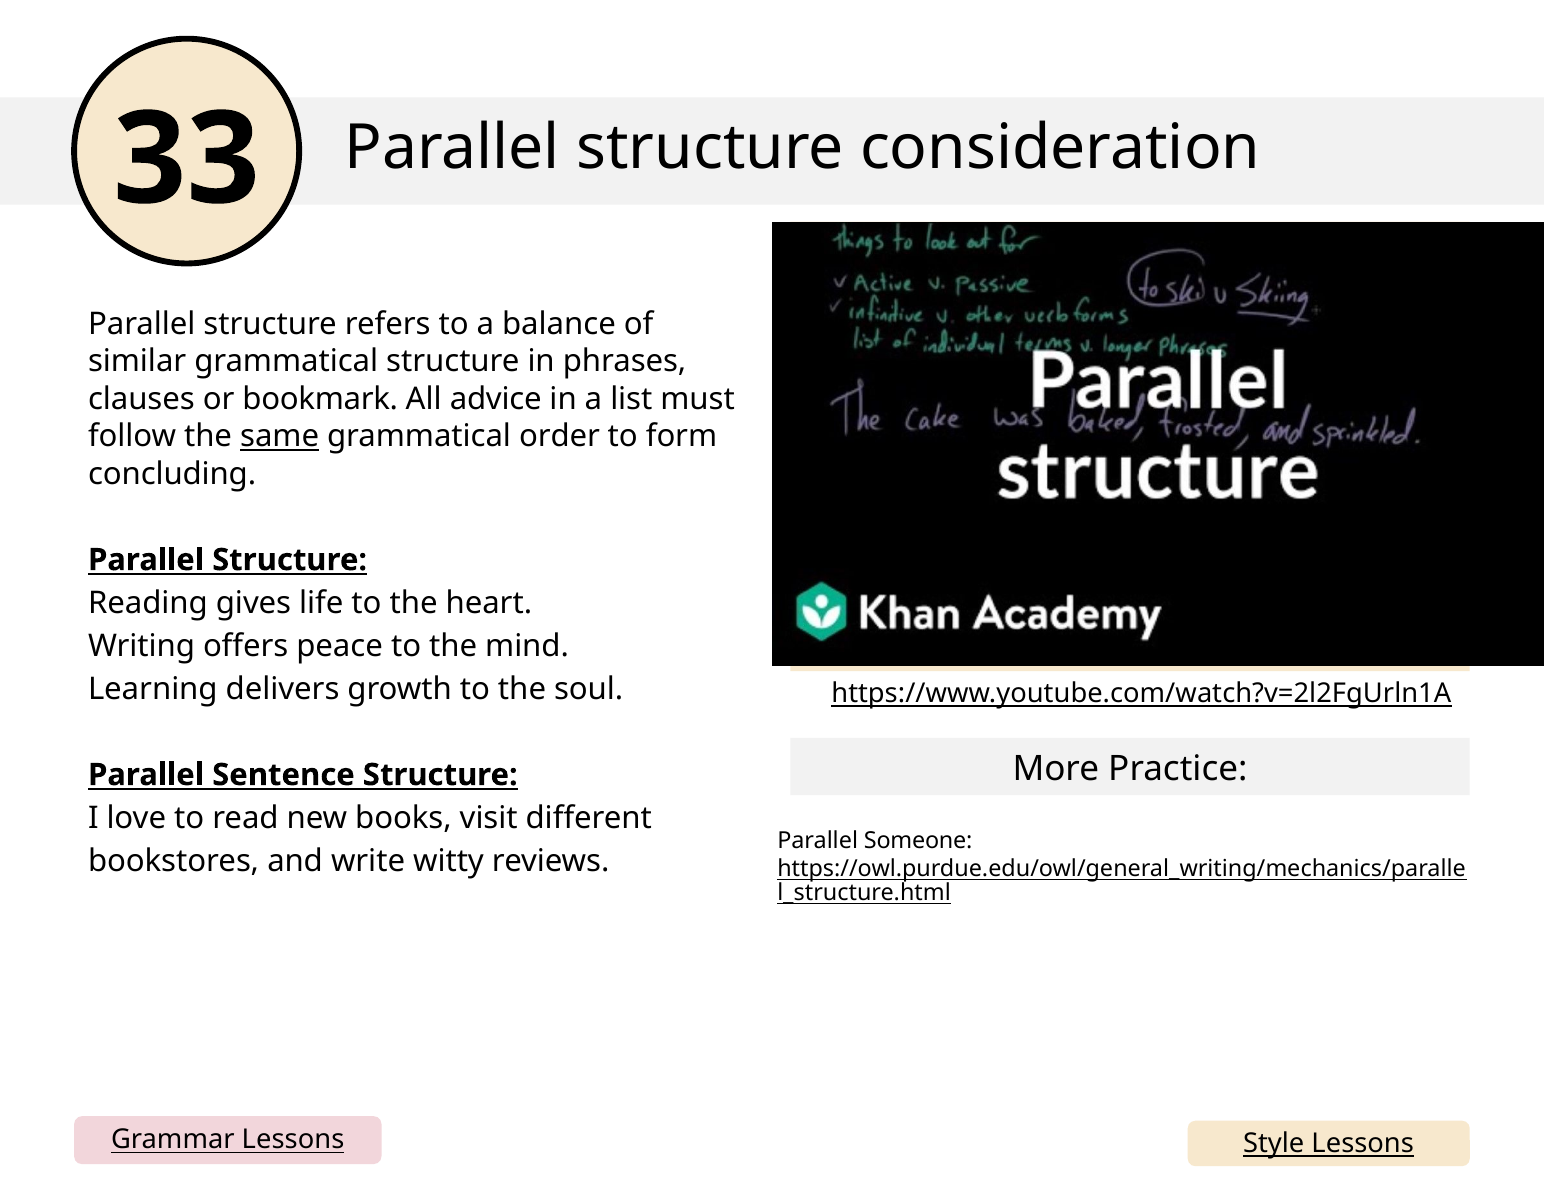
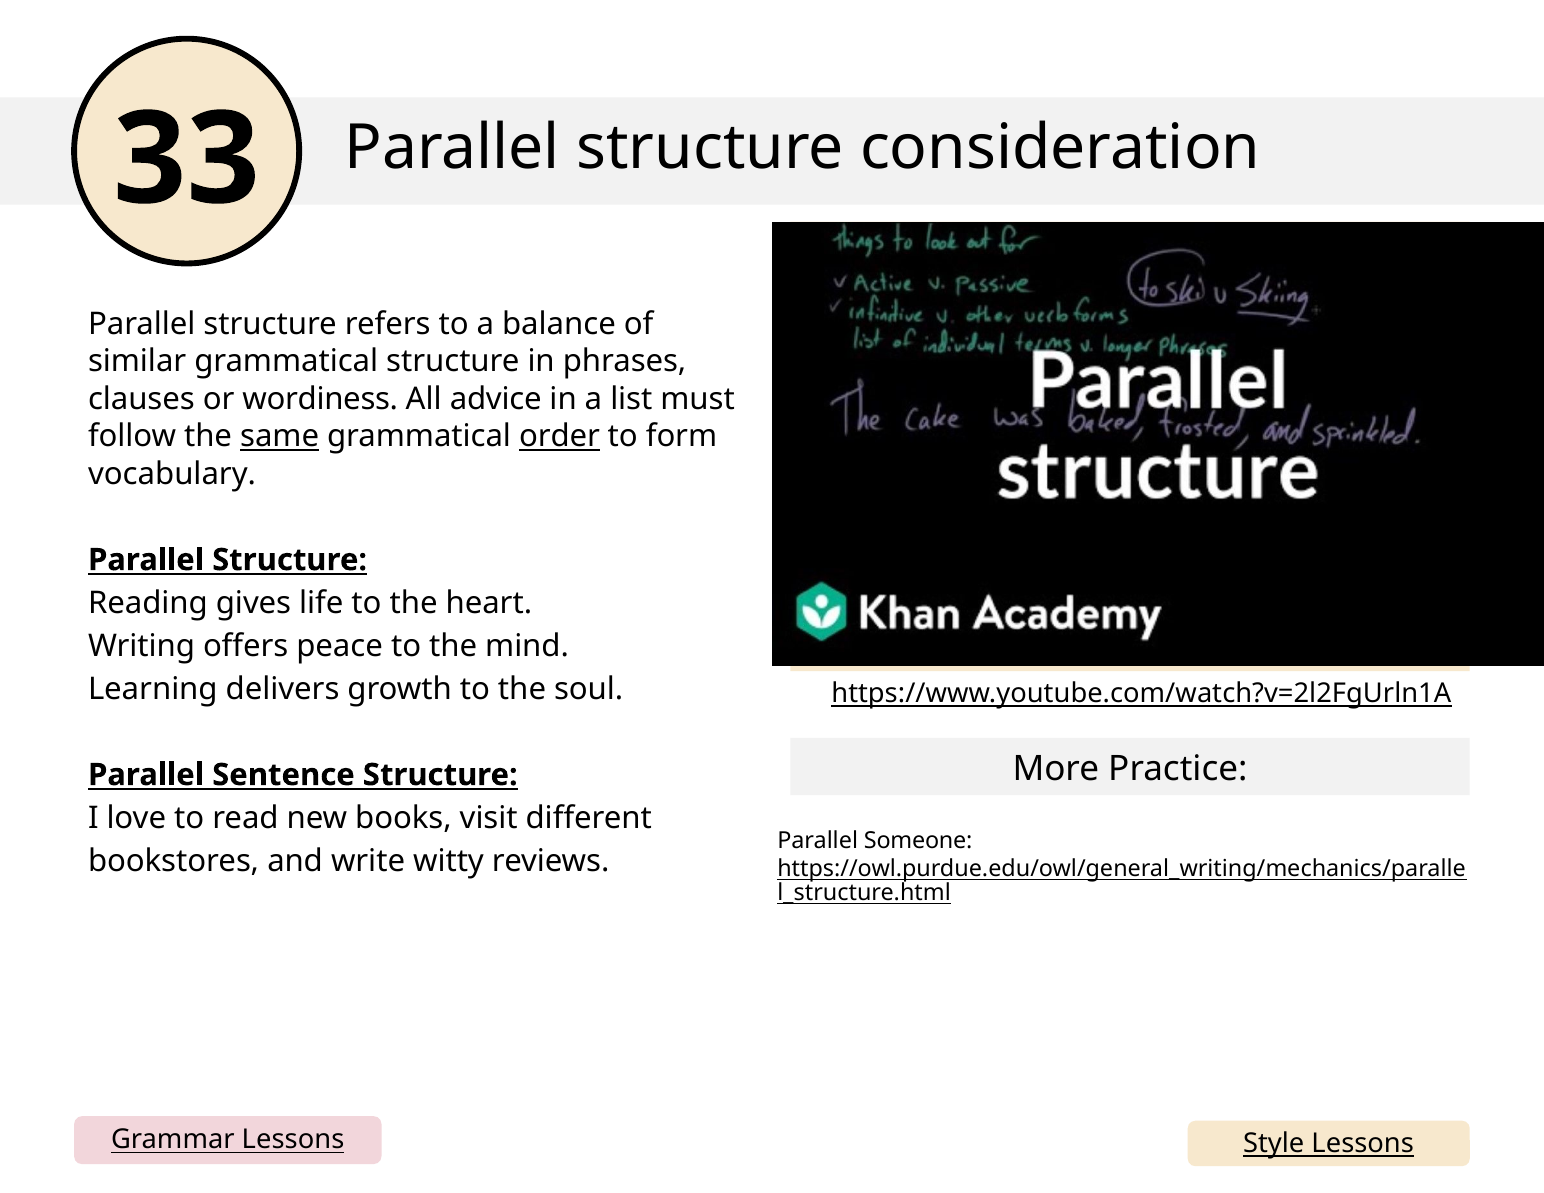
bookmark: bookmark -> wordiness (320, 399)
order underline: none -> present (560, 437)
concluding: concluding -> vocabulary (172, 474)
